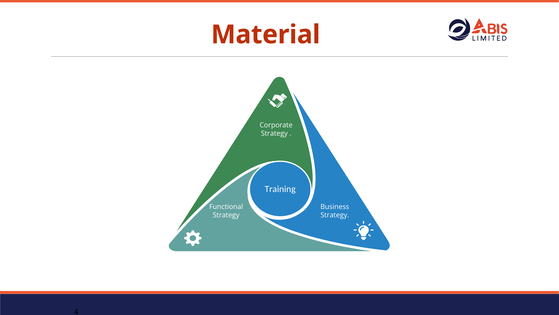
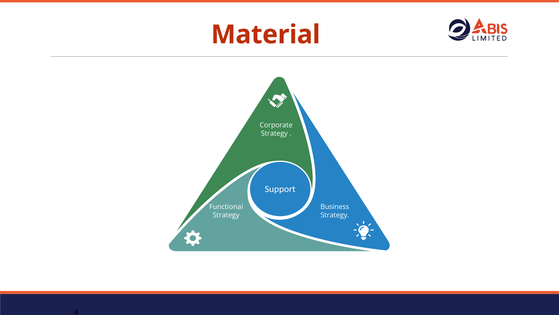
Training: Training -> Support (280, 189)
